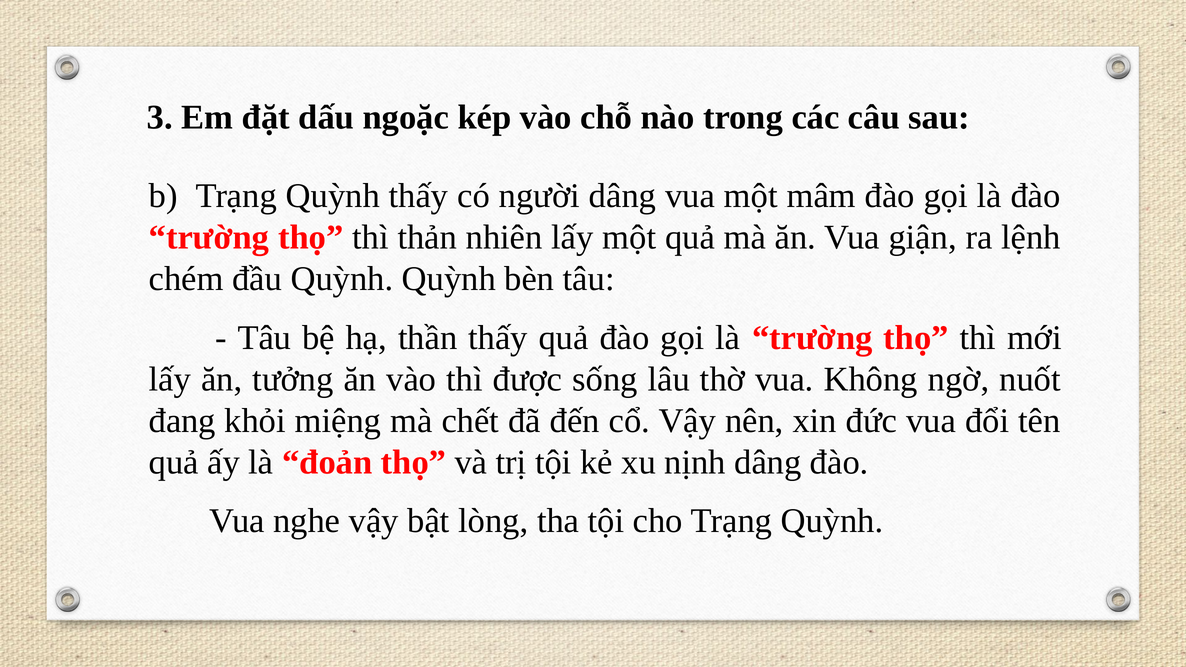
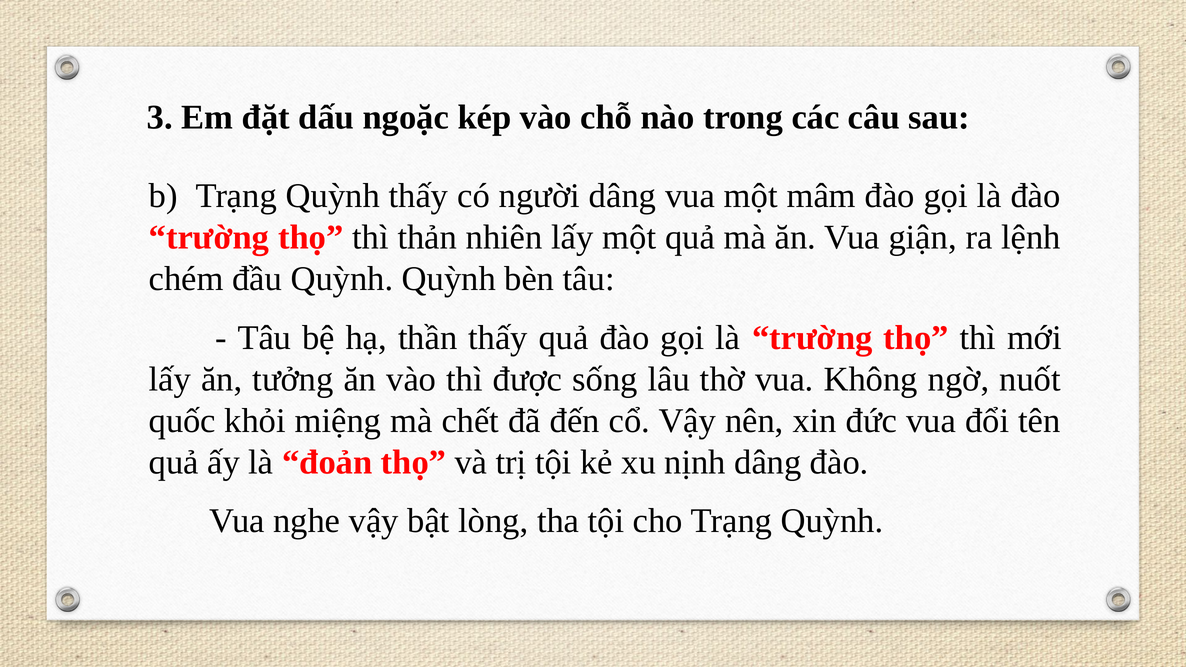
đang: đang -> quốc (182, 421)
